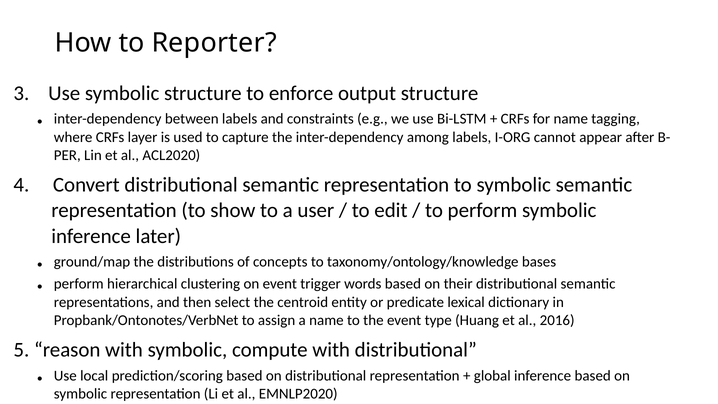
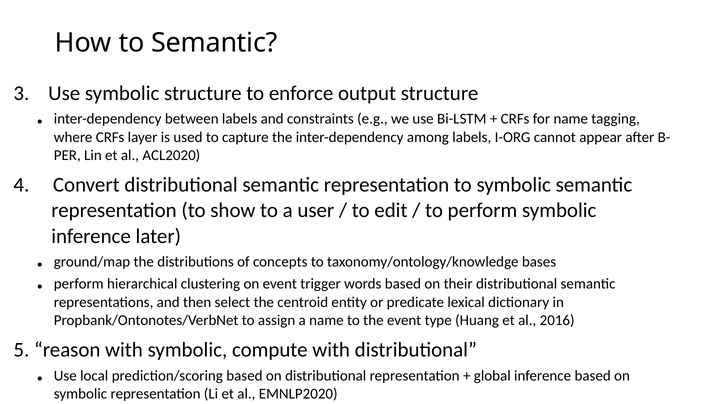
to Reporter: Reporter -> Semantic (214, 43)
